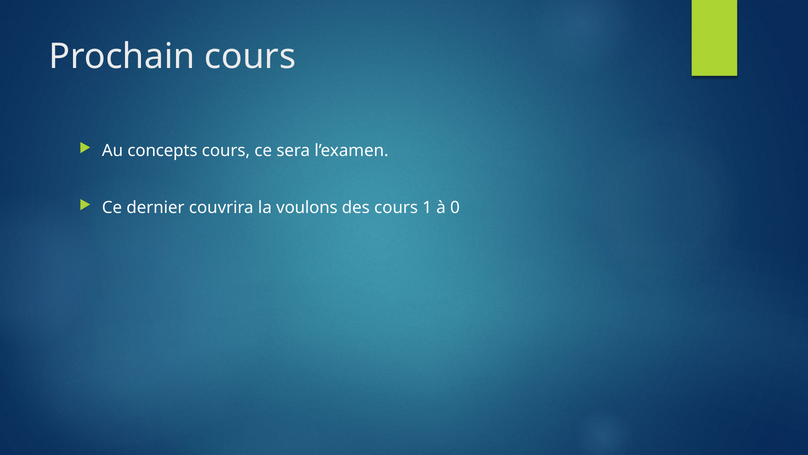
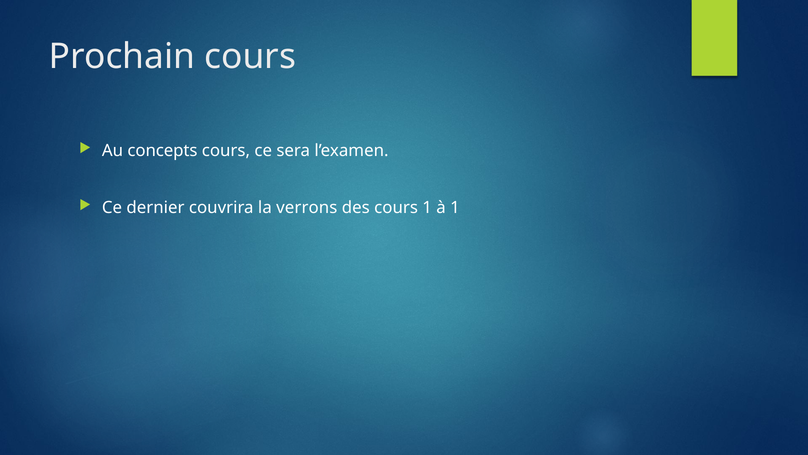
voulons: voulons -> verrons (307, 208)
à 0: 0 -> 1 (455, 208)
